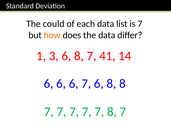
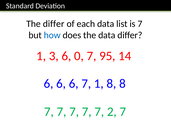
The could: could -> differ (54, 24)
how colour: orange -> blue (52, 35)
3 6 8: 8 -> 0 (79, 56)
41: 41 -> 95 (107, 56)
7 6: 6 -> 1 (99, 83)
7 8: 8 -> 2 (112, 111)
